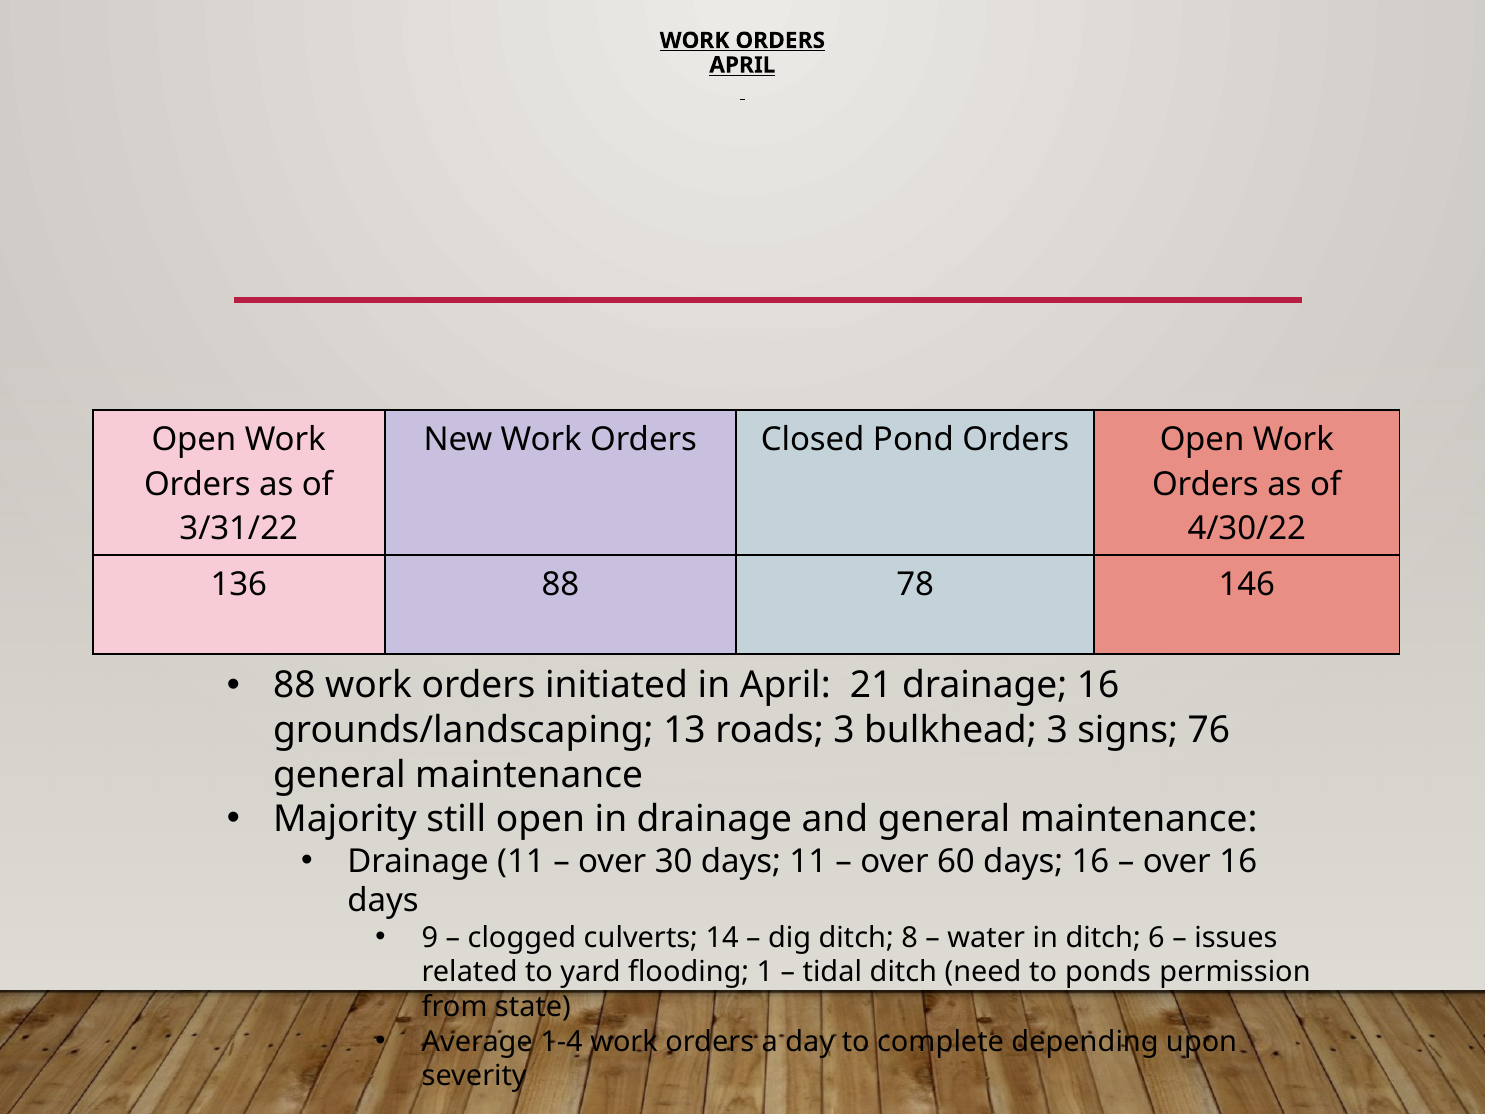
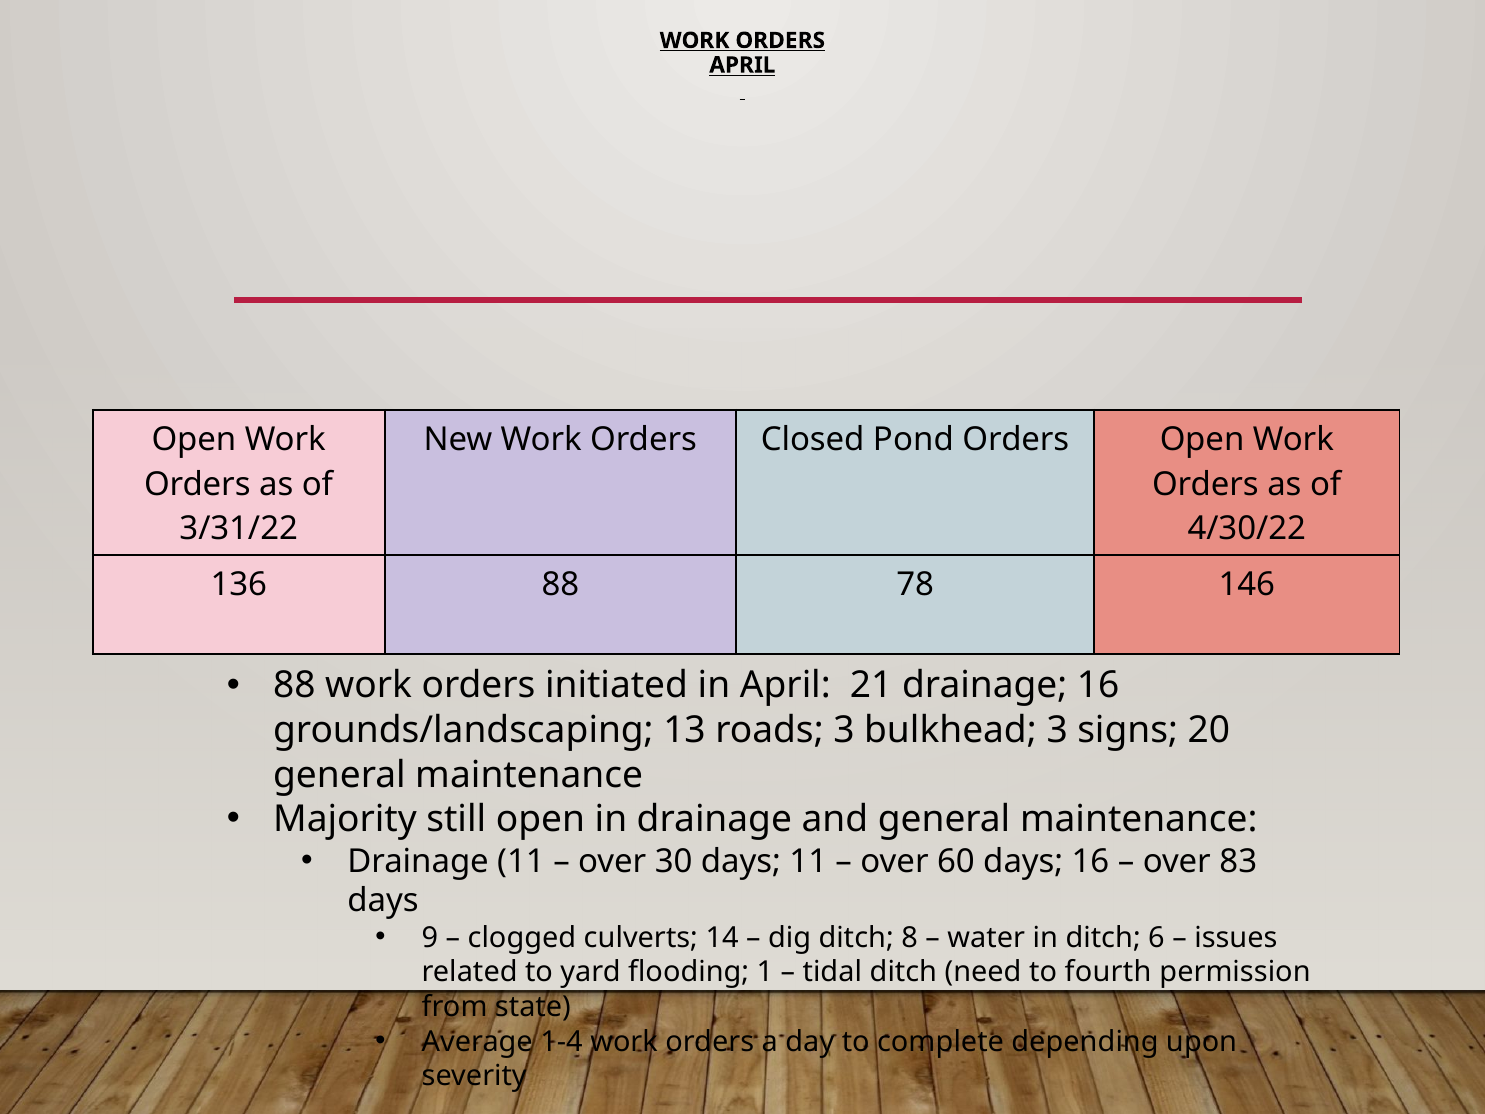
76: 76 -> 20 (1209, 730)
over 16: 16 -> 83 (1238, 861)
ponds: ponds -> fourth (1108, 972)
